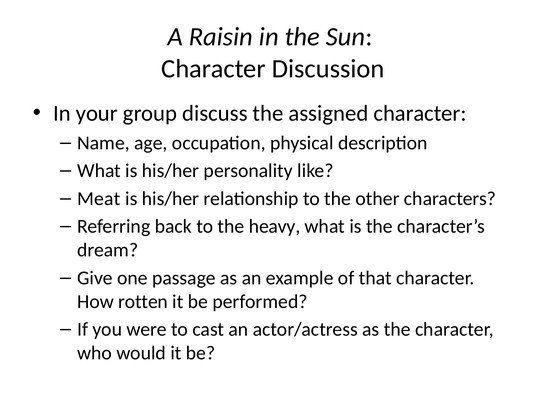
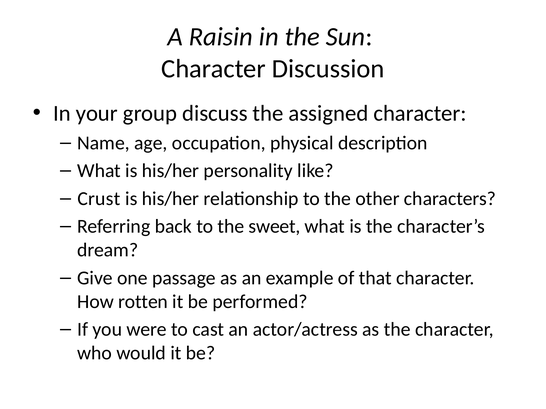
Meat: Meat -> Crust (99, 199)
heavy: heavy -> sweet (275, 227)
